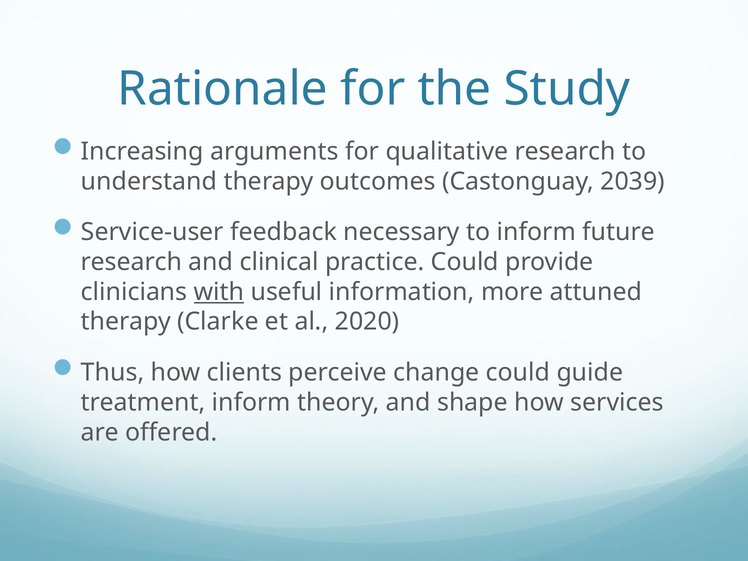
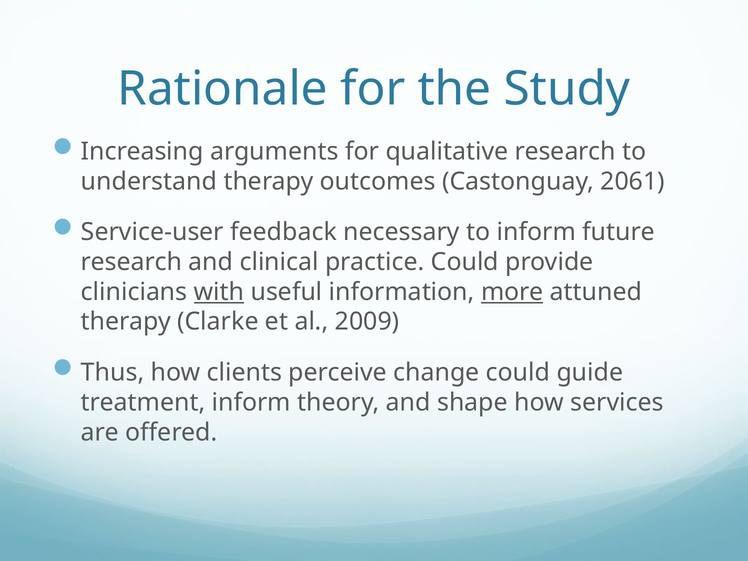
2039: 2039 -> 2061 (633, 181)
more underline: none -> present (512, 292)
2020: 2020 -> 2009 (367, 322)
